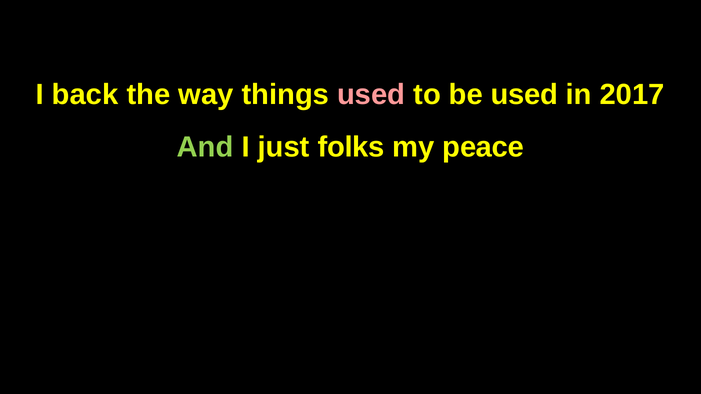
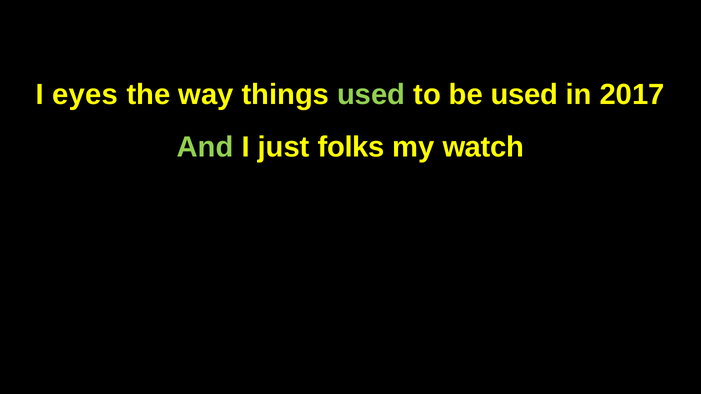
back: back -> eyes (85, 95)
used colour: pink -> light green (371, 95)
peace: peace -> watch (483, 147)
